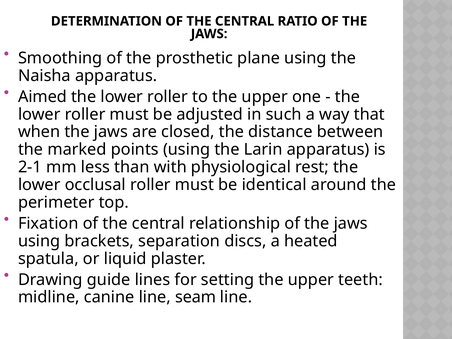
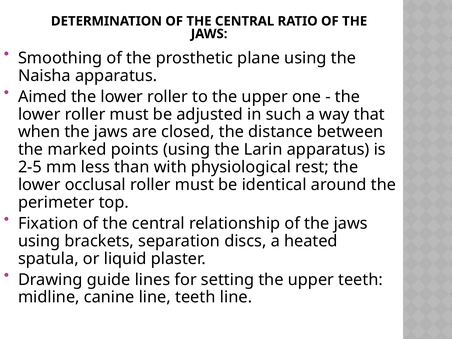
2-1: 2-1 -> 2-5 (30, 167)
line seam: seam -> teeth (195, 297)
